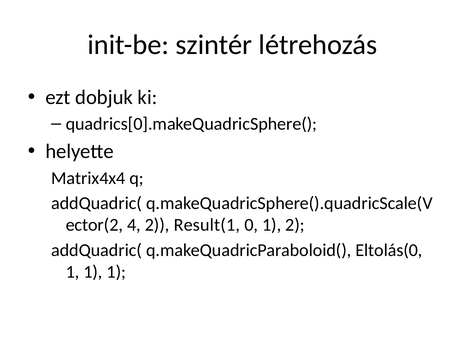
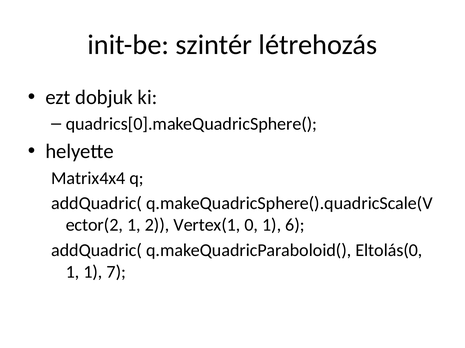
4: 4 -> 1 (134, 225)
Result(1: Result(1 -> Vertex(1 (207, 225)
1 2: 2 -> 6 (295, 225)
1 1 1: 1 -> 7 (116, 272)
